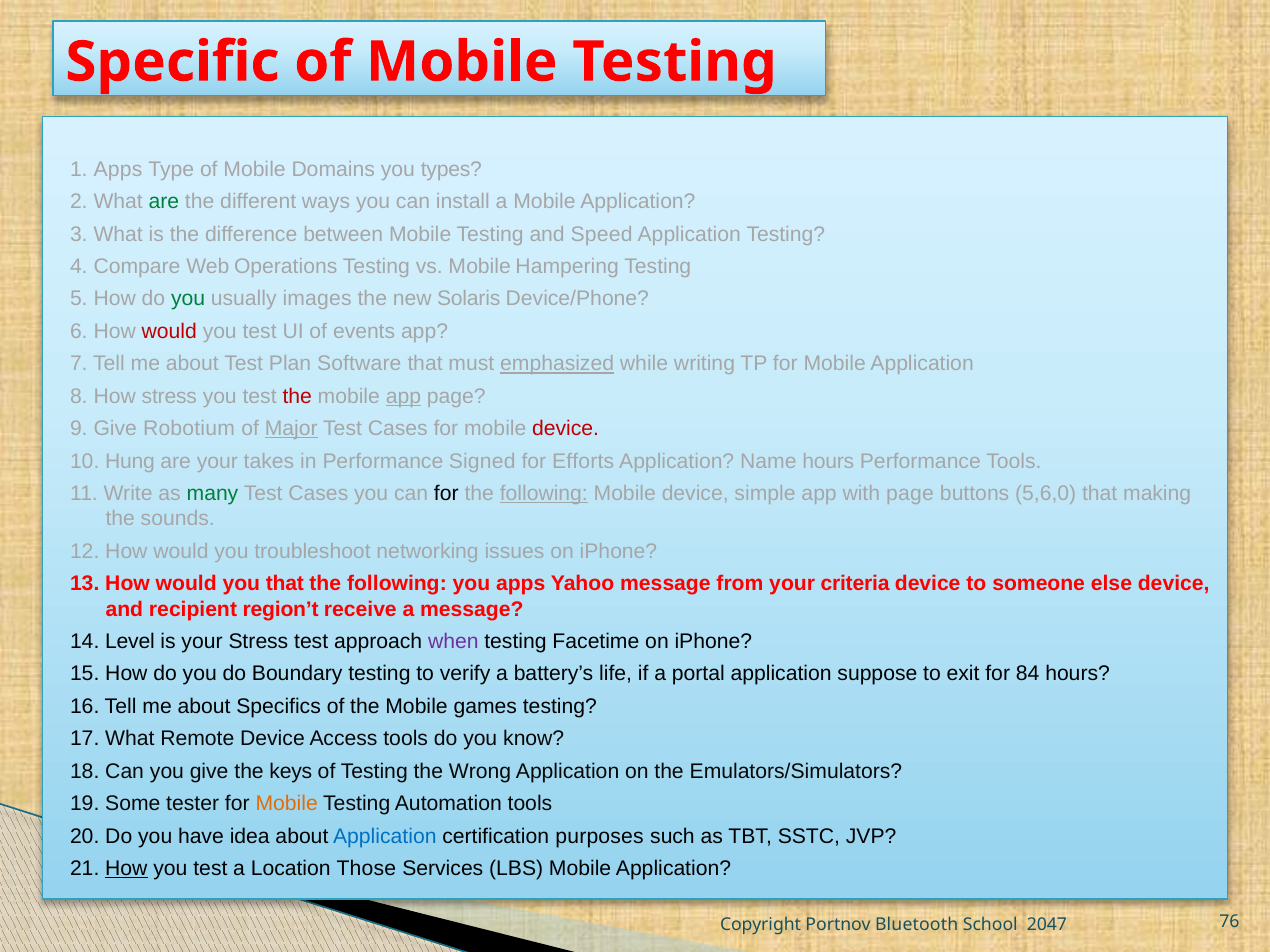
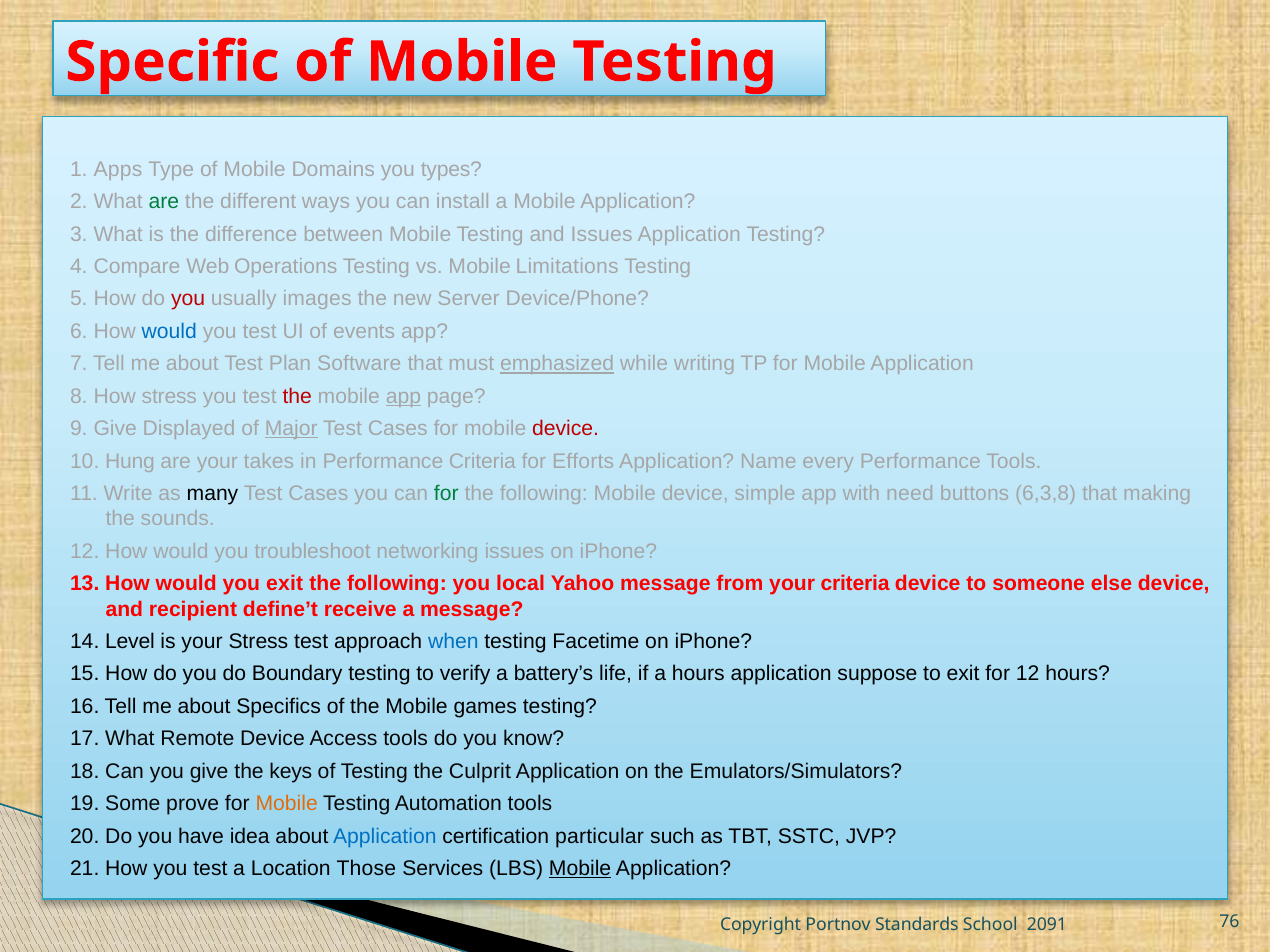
and Speed: Speed -> Issues (602, 234)
Hampering: Hampering -> Limitations (567, 267)
you colour: green -> red (188, 299)
Solaris: Solaris -> Server (469, 299)
would colour: red -> blue (169, 332)
Robotium: Robotium -> Displayed (189, 429)
Performance Signed: Signed -> Criteria (482, 461)
Name hours: hours -> every (828, 461)
many colour: green -> black (213, 494)
for colour: black -> green (446, 494)
following underline: present -> none (544, 494)
with page: page -> need (910, 494)
5,6,0: 5,6,0 -> 6,3,8 (1046, 494)
you that: that -> exit (285, 584)
you apps: apps -> local (521, 584)
region’t: region’t -> define’t (280, 609)
when colour: purple -> blue (453, 642)
a portal: portal -> hours (698, 674)
for 84: 84 -> 12 (1028, 674)
Wrong: Wrong -> Culprit (480, 772)
tester: tester -> prove (193, 804)
purposes: purposes -> particular (600, 837)
How underline: present -> none (126, 869)
Mobile underline: none -> present (580, 869)
Bluetooth: Bluetooth -> Standards (917, 925)
2047: 2047 -> 2091 (1047, 925)
